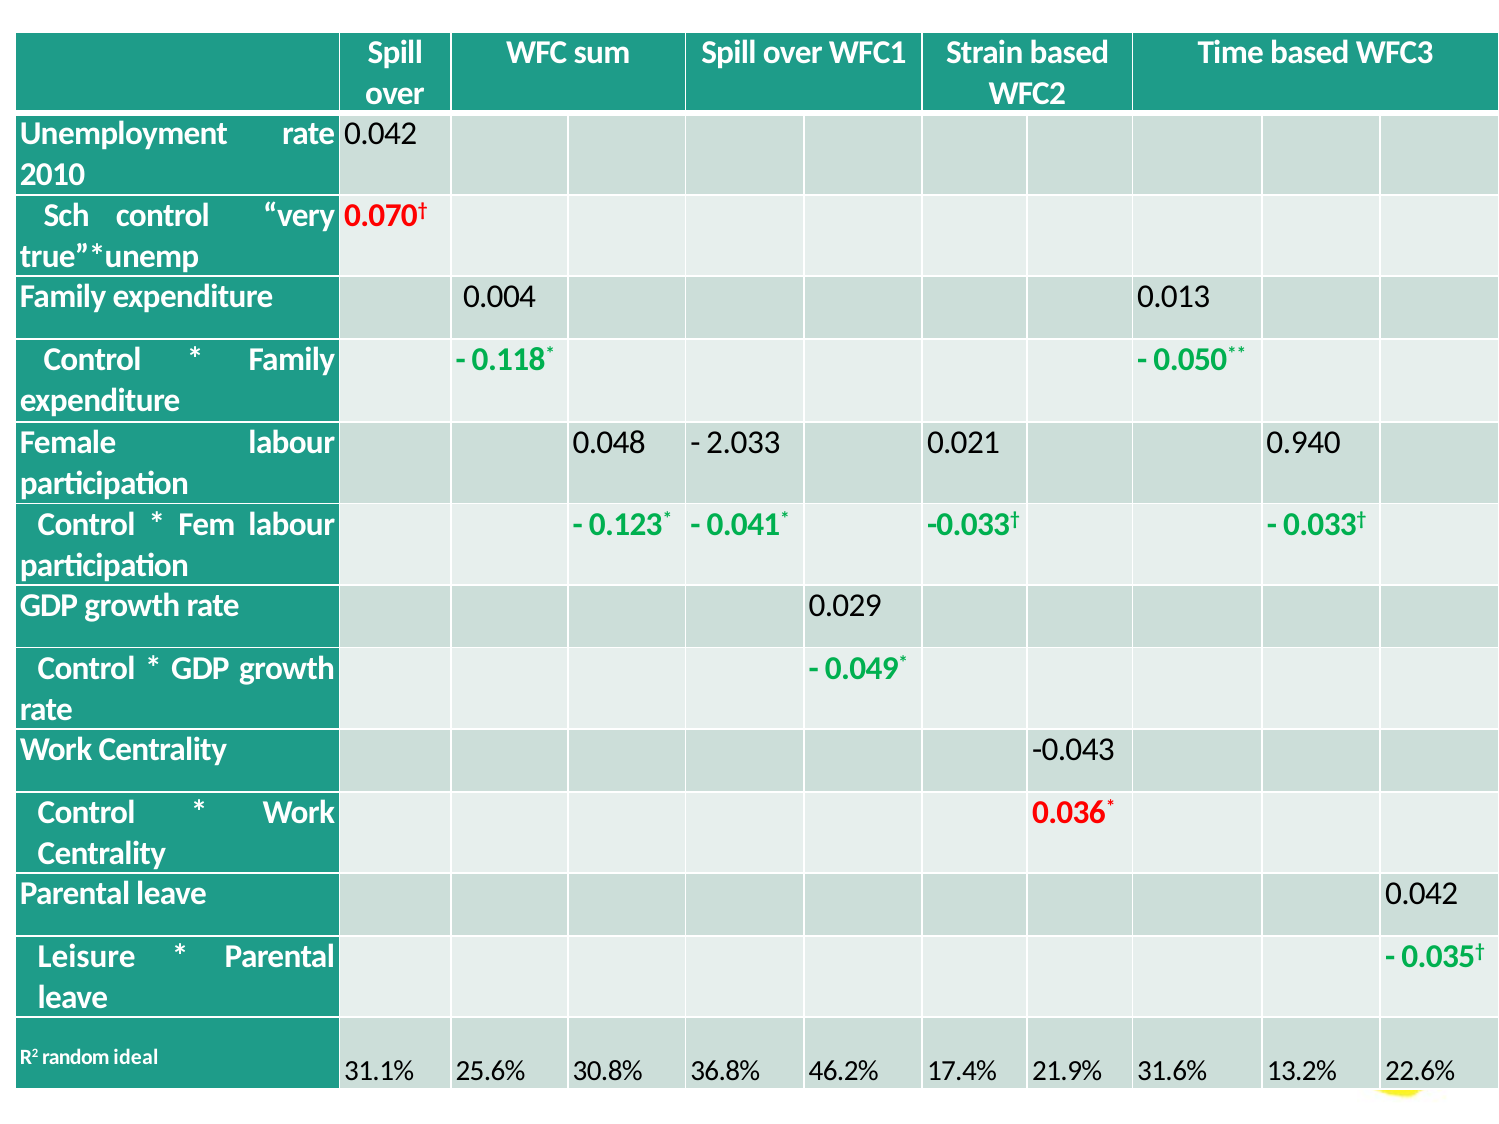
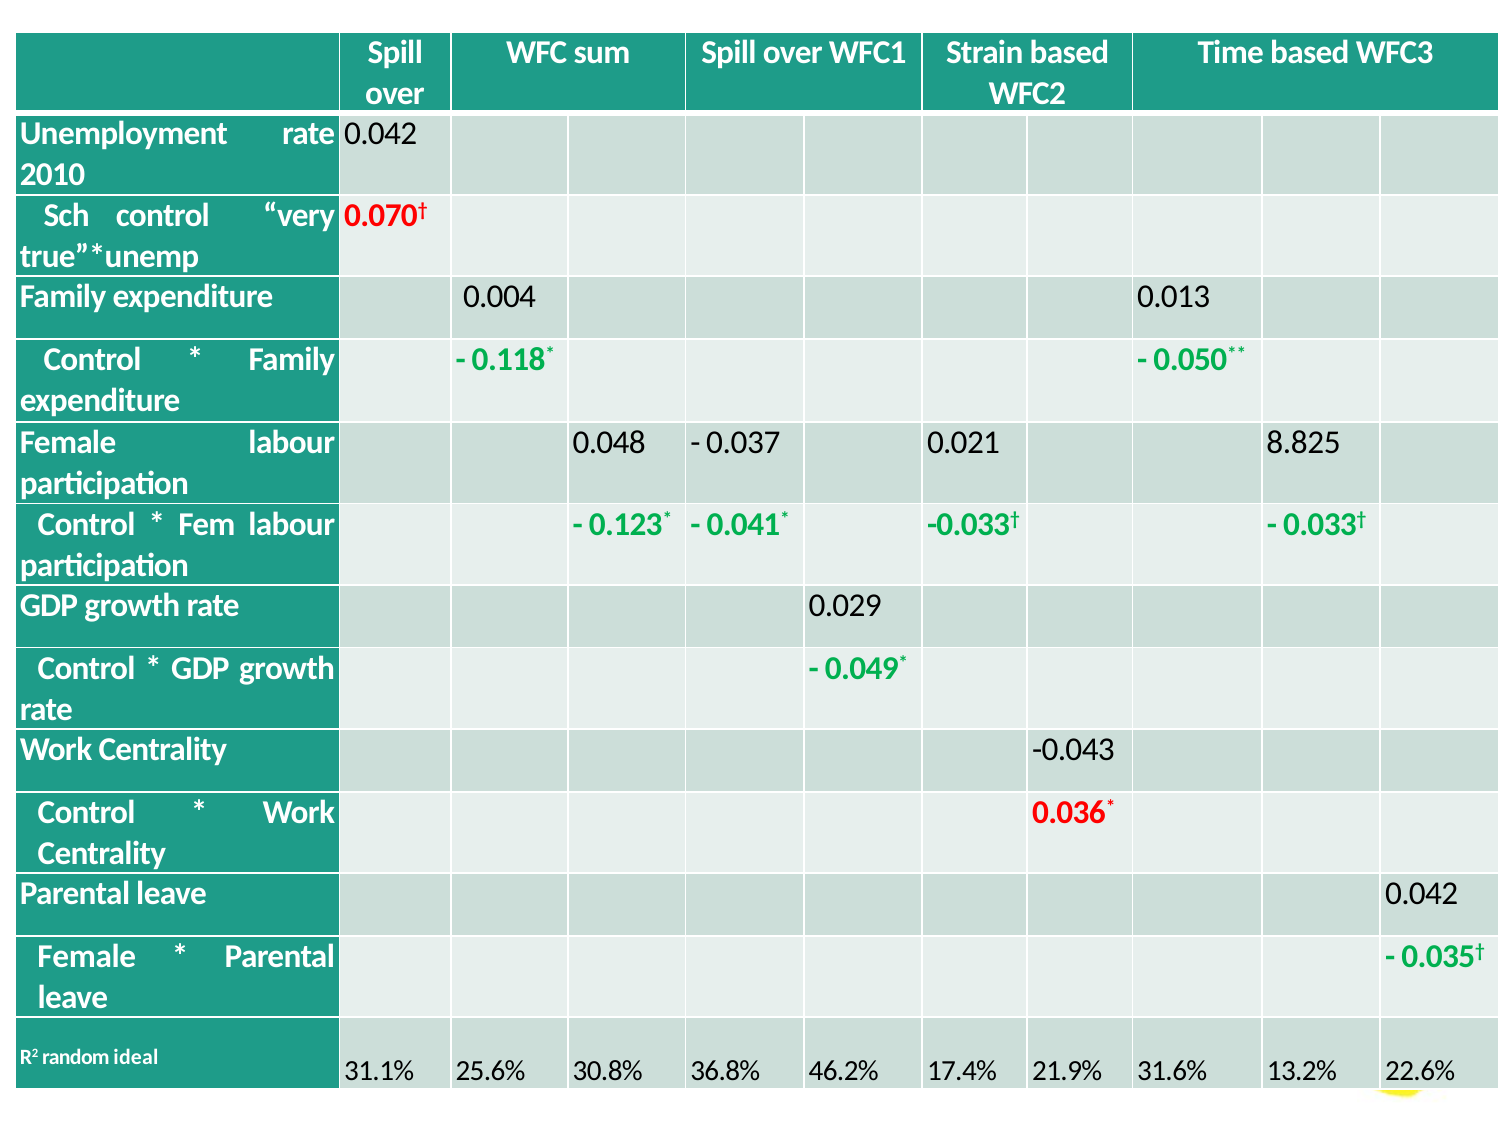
2.033: 2.033 -> 0.037 (743, 443)
0.940: 0.940 -> 8.825 (1304, 443)
Leisure: Leisure -> Female (87, 957)
